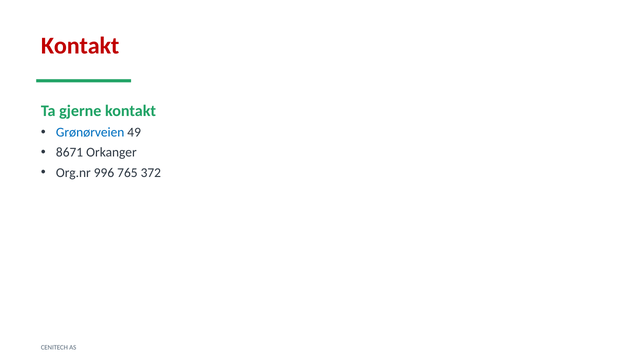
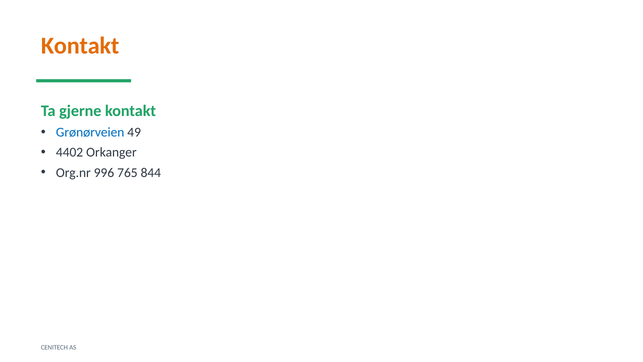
Kontakt colour: red -> orange (80, 46)
8671: 8671 -> 4402 (70, 152)
372: 372 -> 844 (151, 172)
